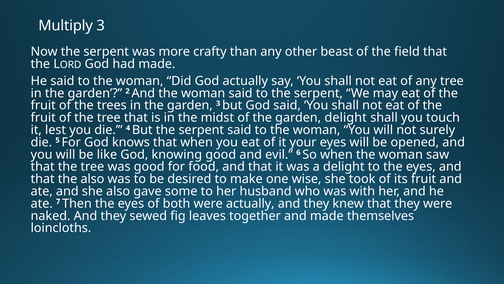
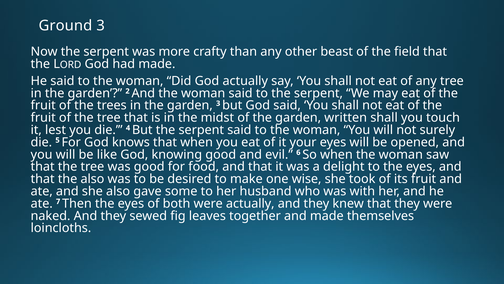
Multiply: Multiply -> Ground (65, 25)
garden delight: delight -> written (346, 117)
